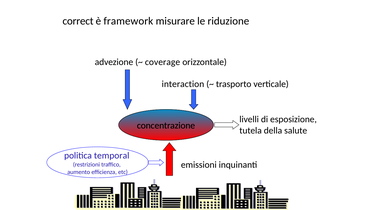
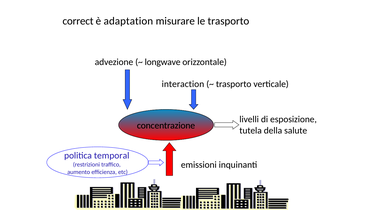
framework: framework -> adaptation (128, 21)
le riduzione: riduzione -> trasporto (228, 21)
coverage: coverage -> longwave (163, 62)
